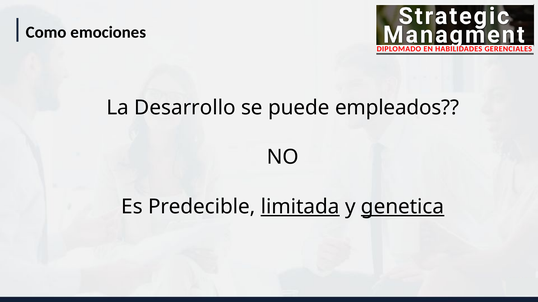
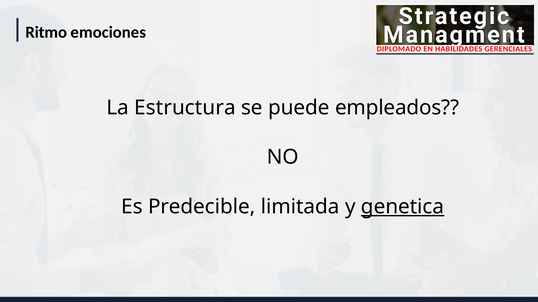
Como: Como -> Ritmo (46, 32)
Desarrollo: Desarrollo -> Estructura (185, 108)
limitada underline: present -> none (300, 207)
